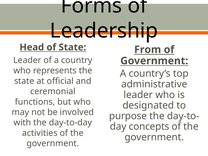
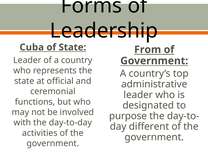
Head: Head -> Cuba (32, 47)
concepts: concepts -> different (149, 127)
